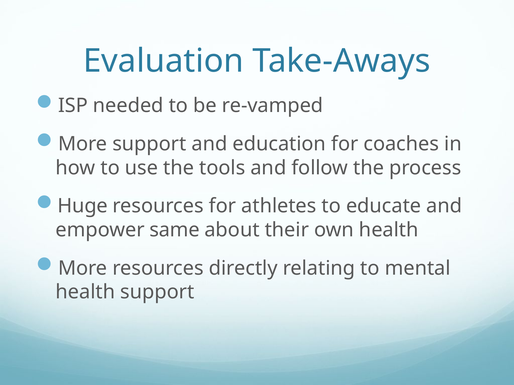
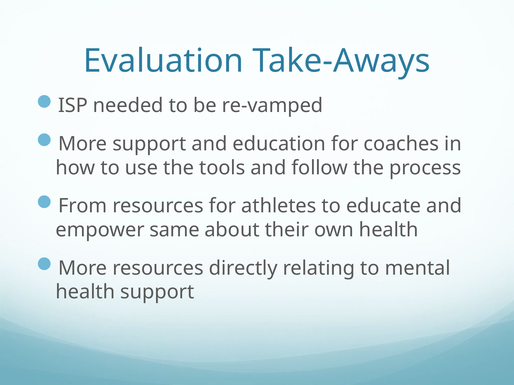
Huge: Huge -> From (83, 206)
